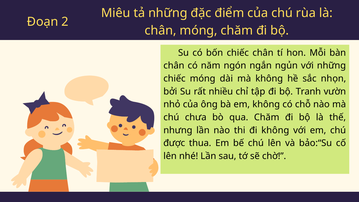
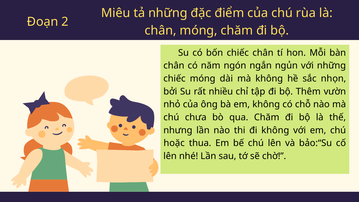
Tranh: Tranh -> Thêm (308, 91)
được: được -> hoặc (174, 143)
